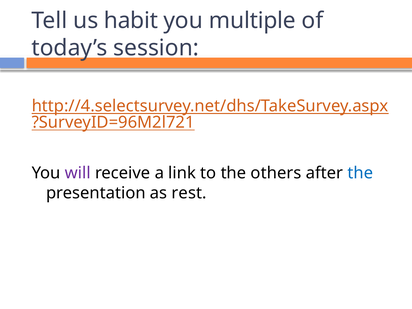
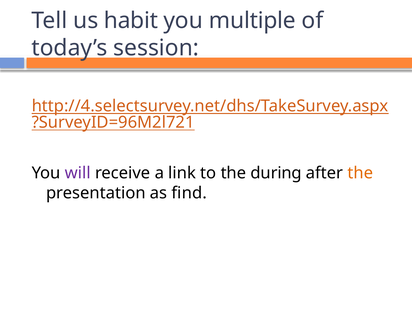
others: others -> during (276, 173)
the colour: blue -> orange (360, 173)
rest: rest -> find (189, 193)
